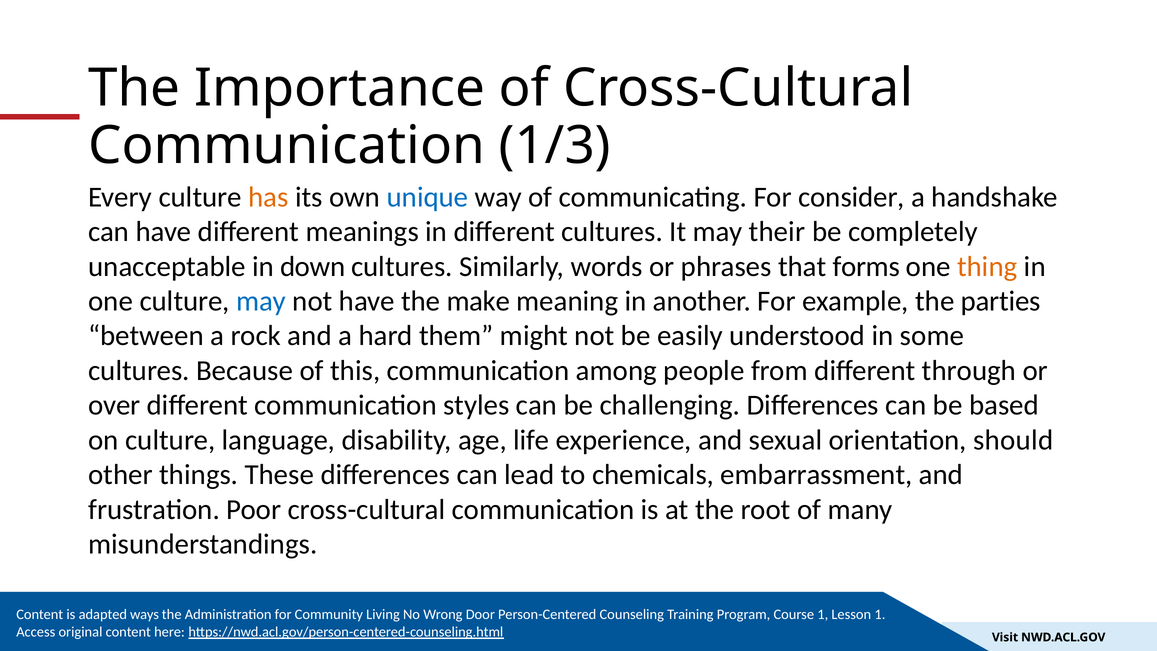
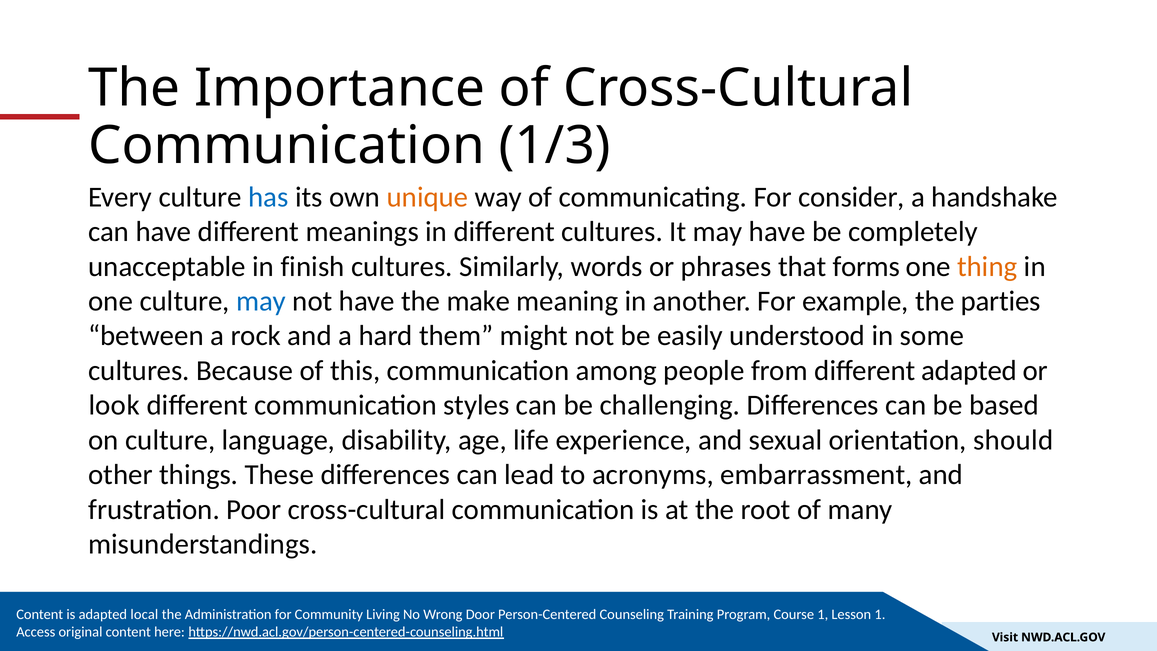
has colour: orange -> blue (268, 197)
unique colour: blue -> orange (428, 197)
may their: their -> have (777, 232)
down: down -> finish (313, 266)
different through: through -> adapted (969, 371)
over: over -> look (114, 405)
chemicals: chemicals -> acronyms (653, 475)
ways: ways -> local (144, 614)
